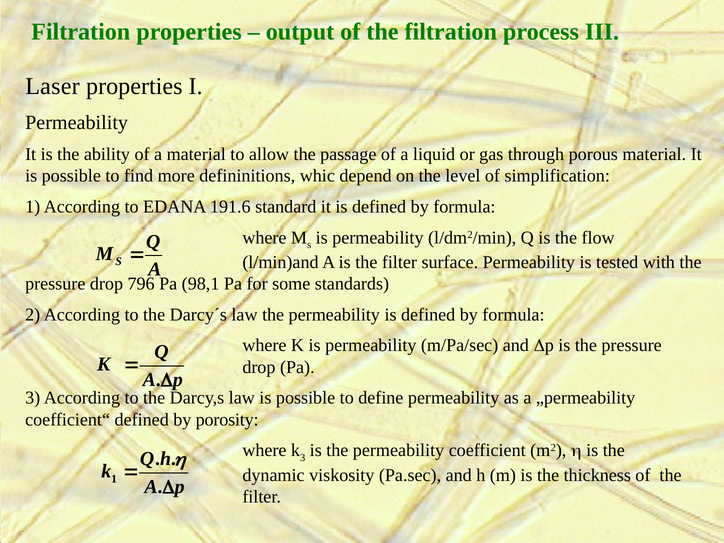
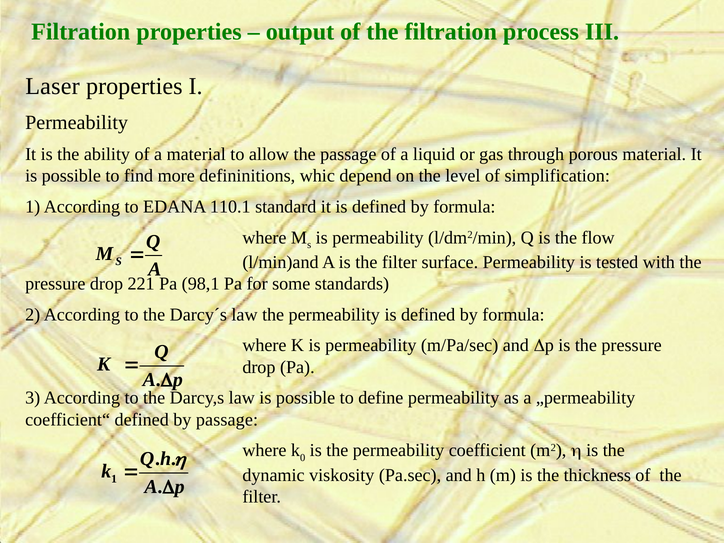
191.6: 191.6 -> 110.1 (230, 207)
796: 796 -> 221 (141, 284)
by porosity: porosity -> passage (227, 420)
k 3: 3 -> 0 (303, 458)
